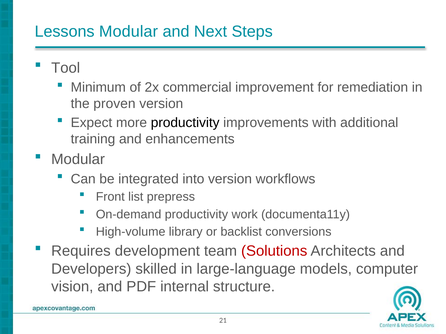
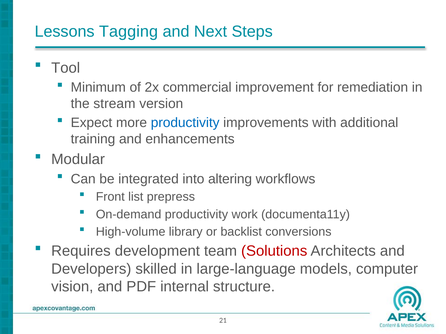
Lessons Modular: Modular -> Tagging (129, 31)
proven: proven -> stream (114, 104)
productivity colour: black -> blue (185, 123)
into version: version -> altering (230, 179)
